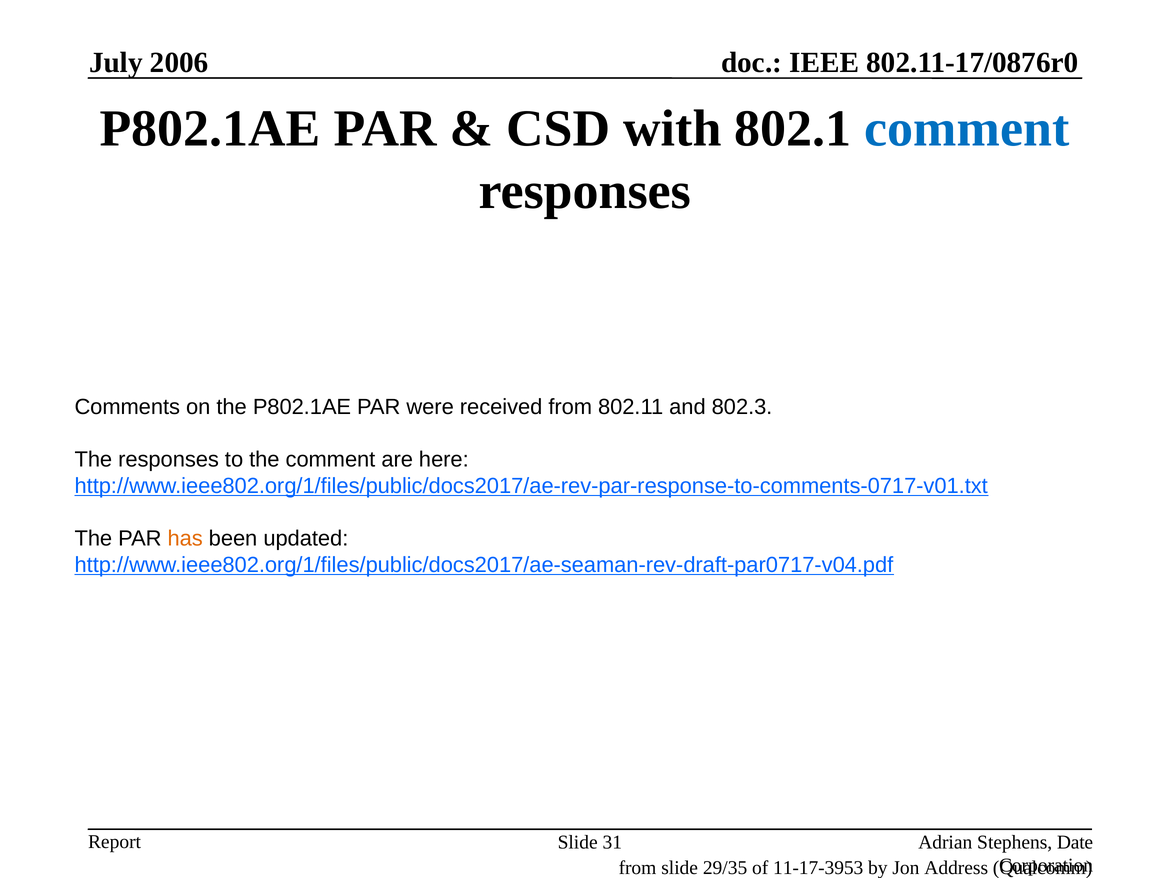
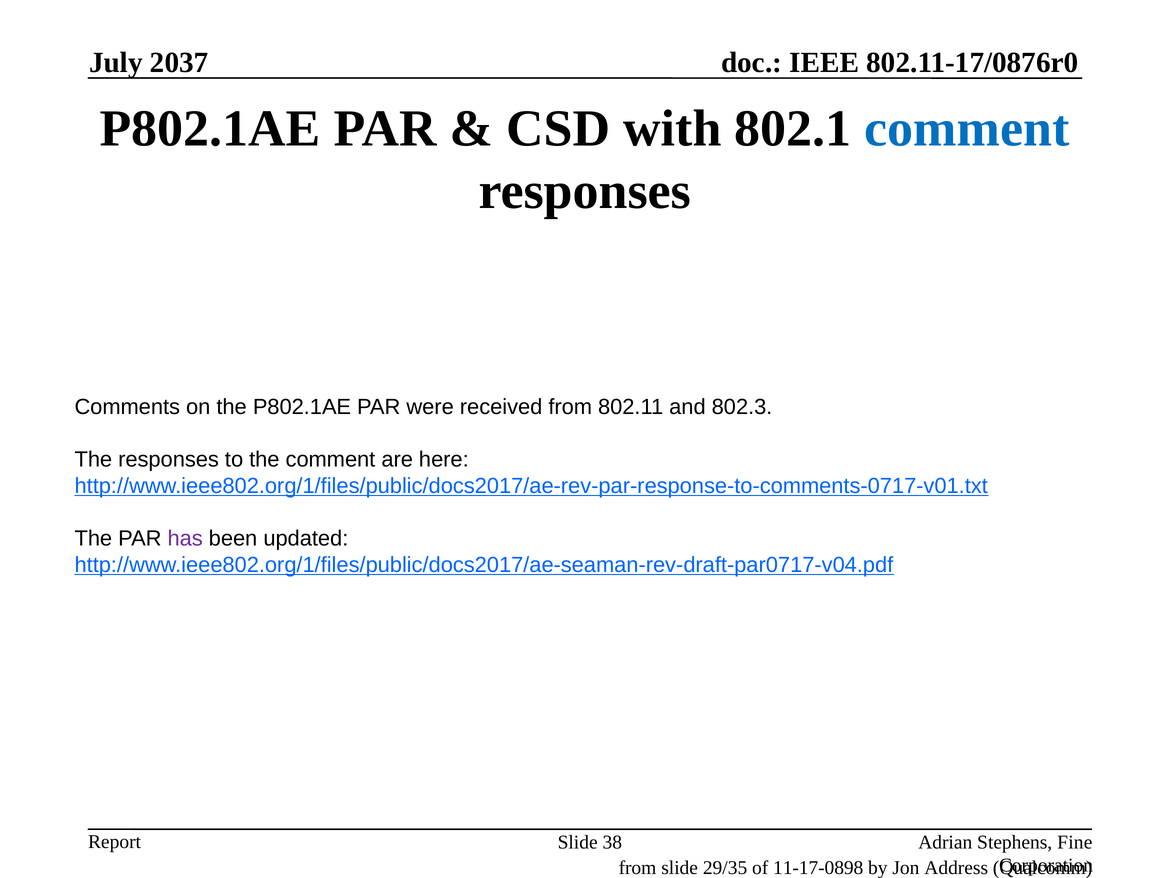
2006: 2006 -> 2037 (179, 62)
has colour: orange -> purple (185, 538)
31: 31 -> 38 (612, 842)
Date: Date -> Fine (1075, 842)
11-17-3953: 11-17-3953 -> 11-17-0898 (818, 867)
